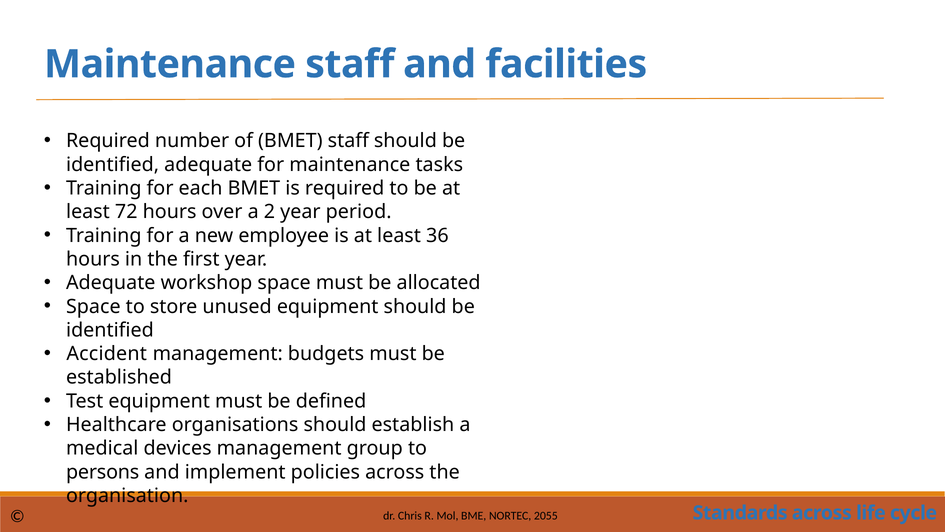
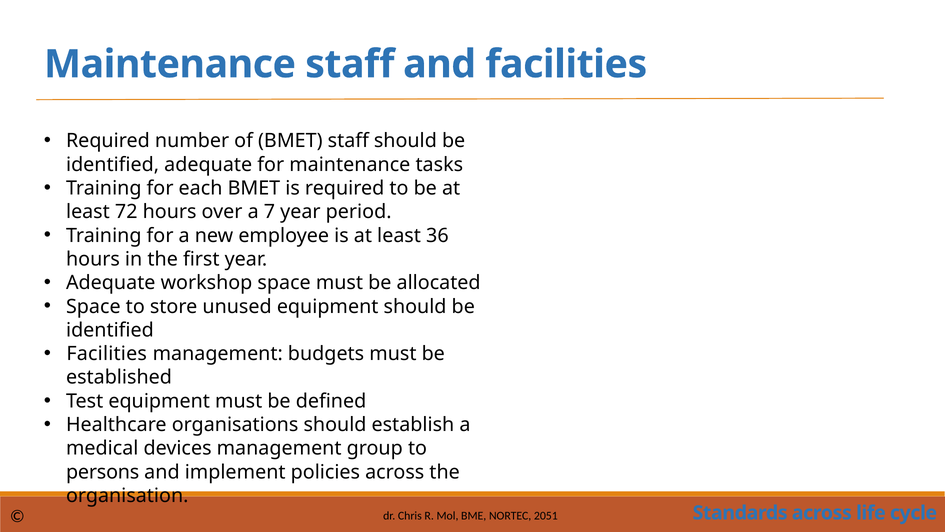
2: 2 -> 7 (269, 212)
Accident: Accident -> Facilities (107, 354)
2055: 2055 -> 2051 (546, 516)
